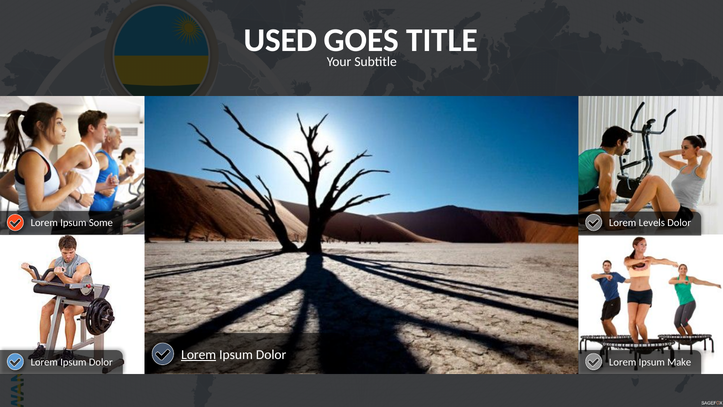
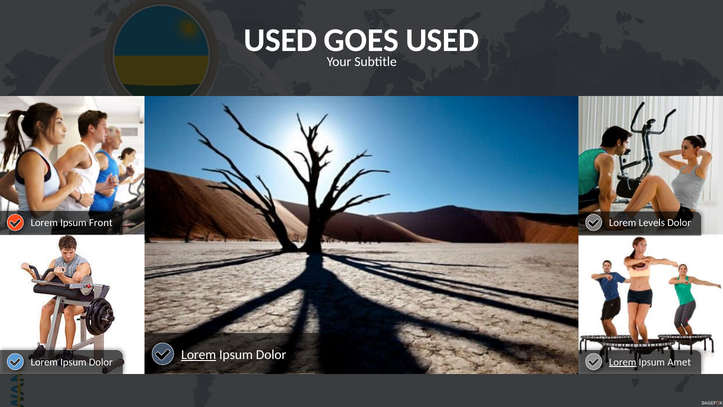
GOES TITLE: TITLE -> USED (442, 40)
Some: Some -> Front (101, 223)
Lorem underline: none -> present (623, 362)
Make: Make -> Amet (679, 362)
